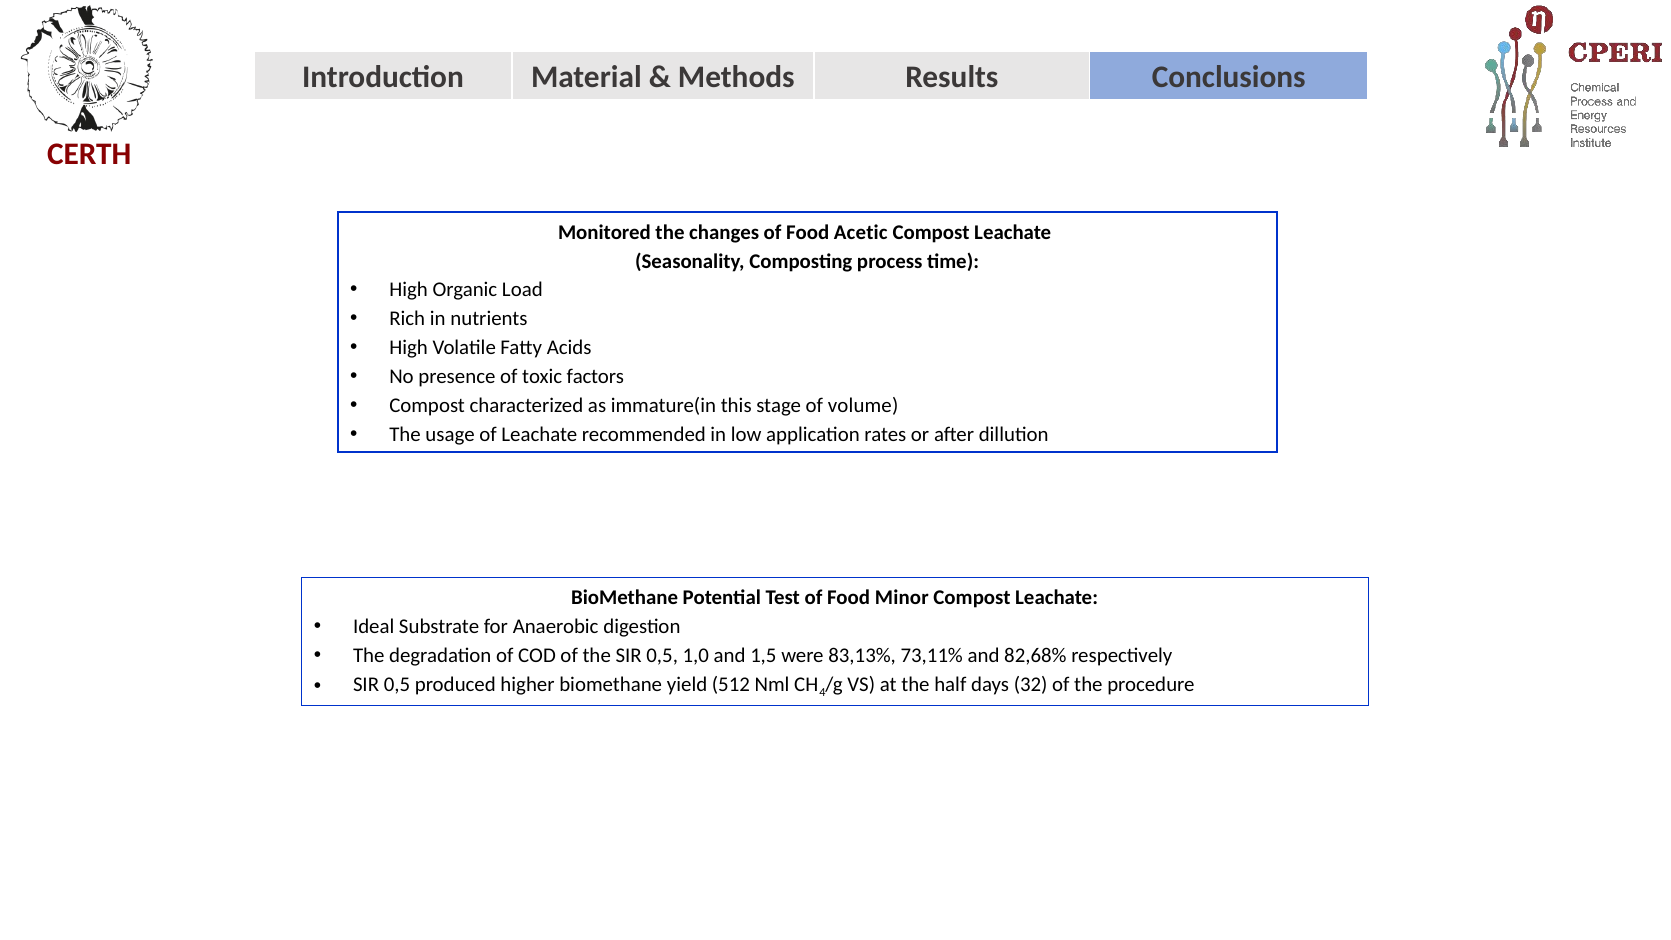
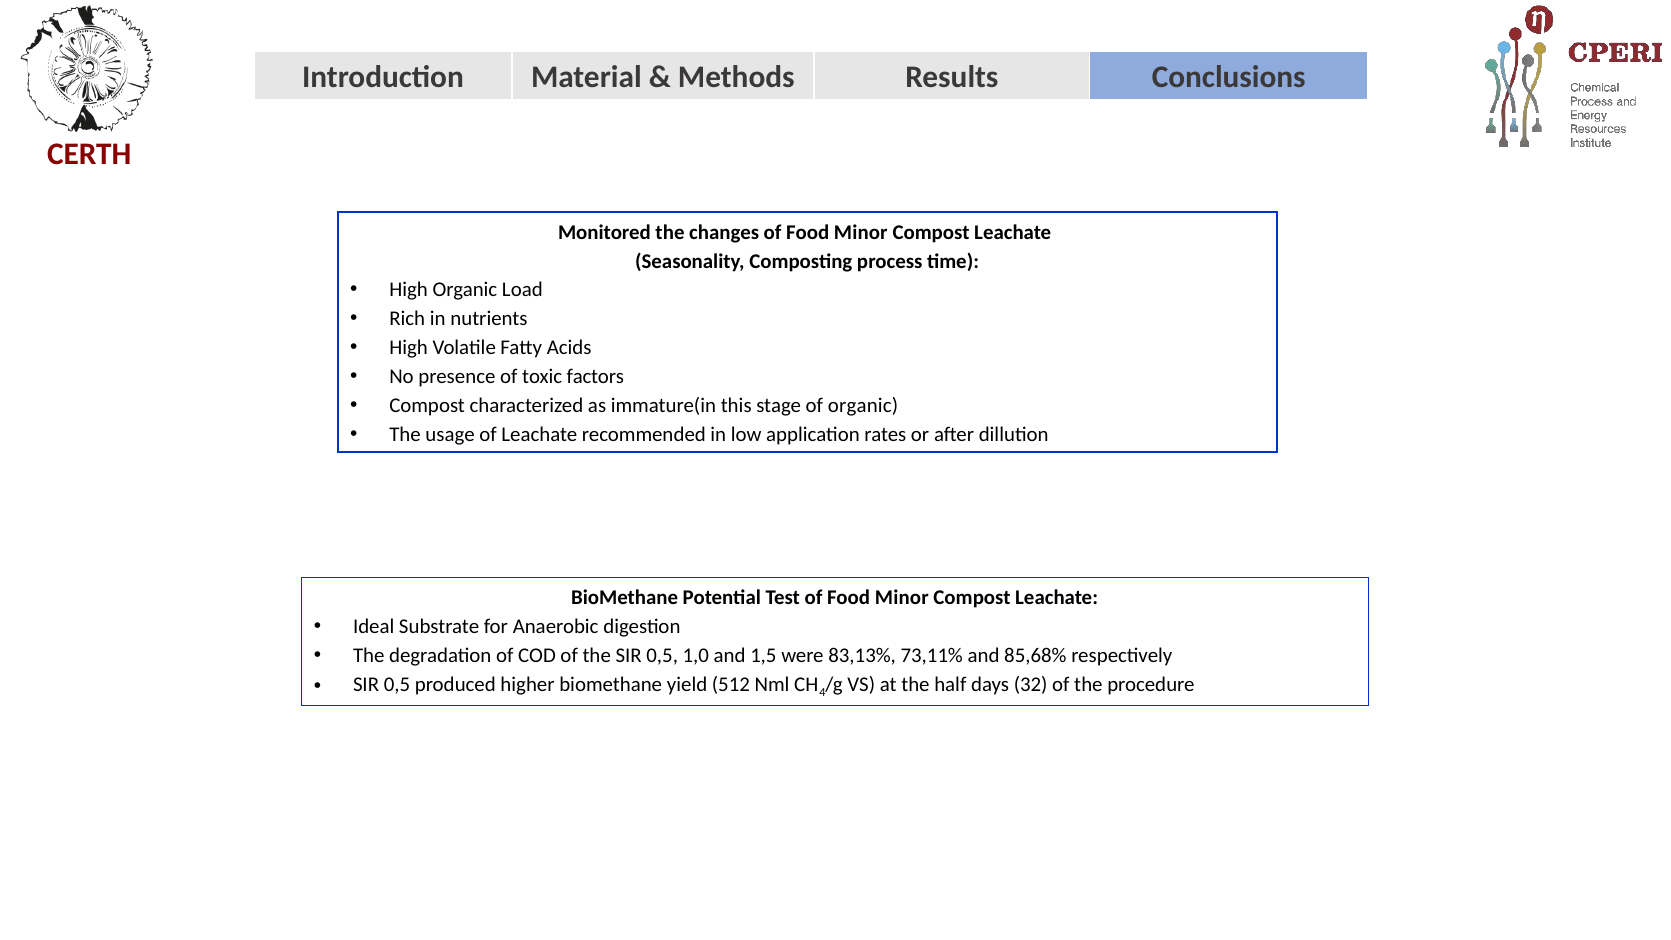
changes of Food Acetic: Acetic -> Minor (861, 232)
of volume: volume -> organic (863, 406)
82,68%: 82,68% -> 85,68% (1035, 656)
